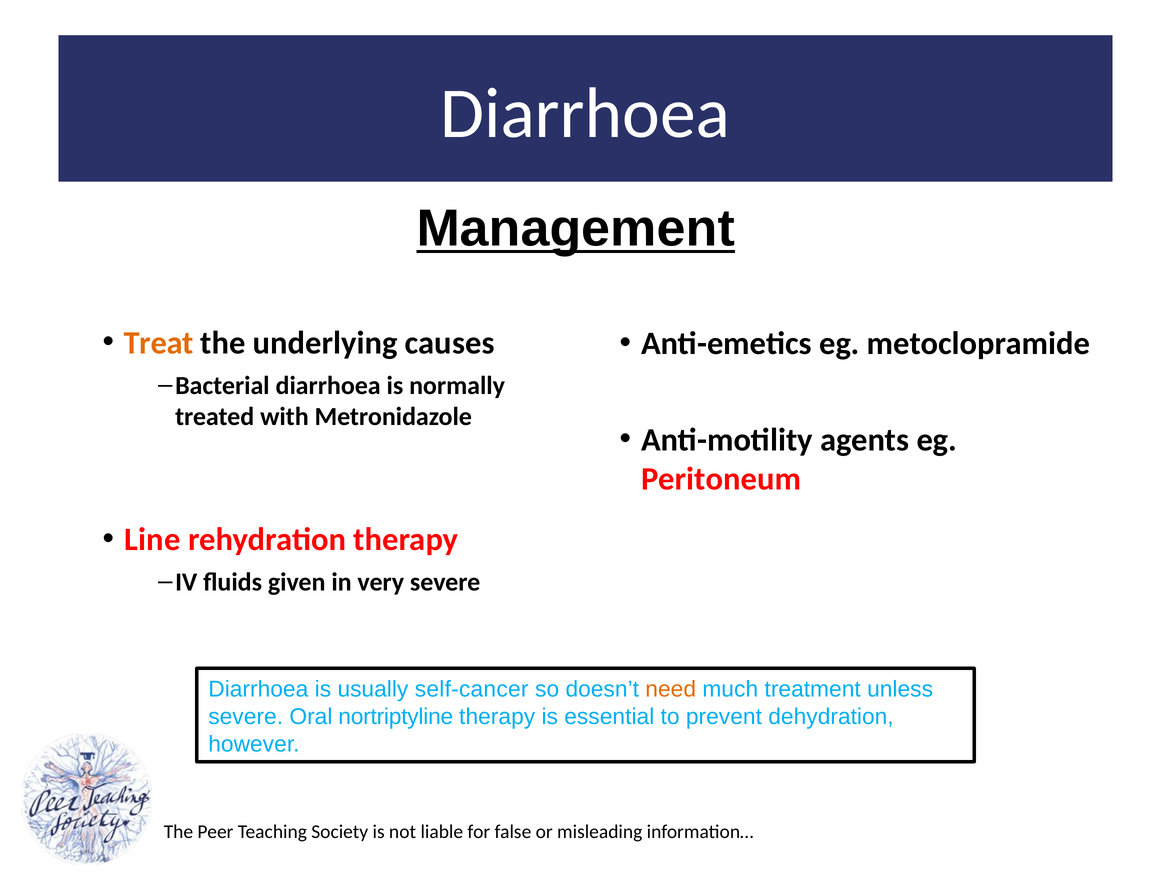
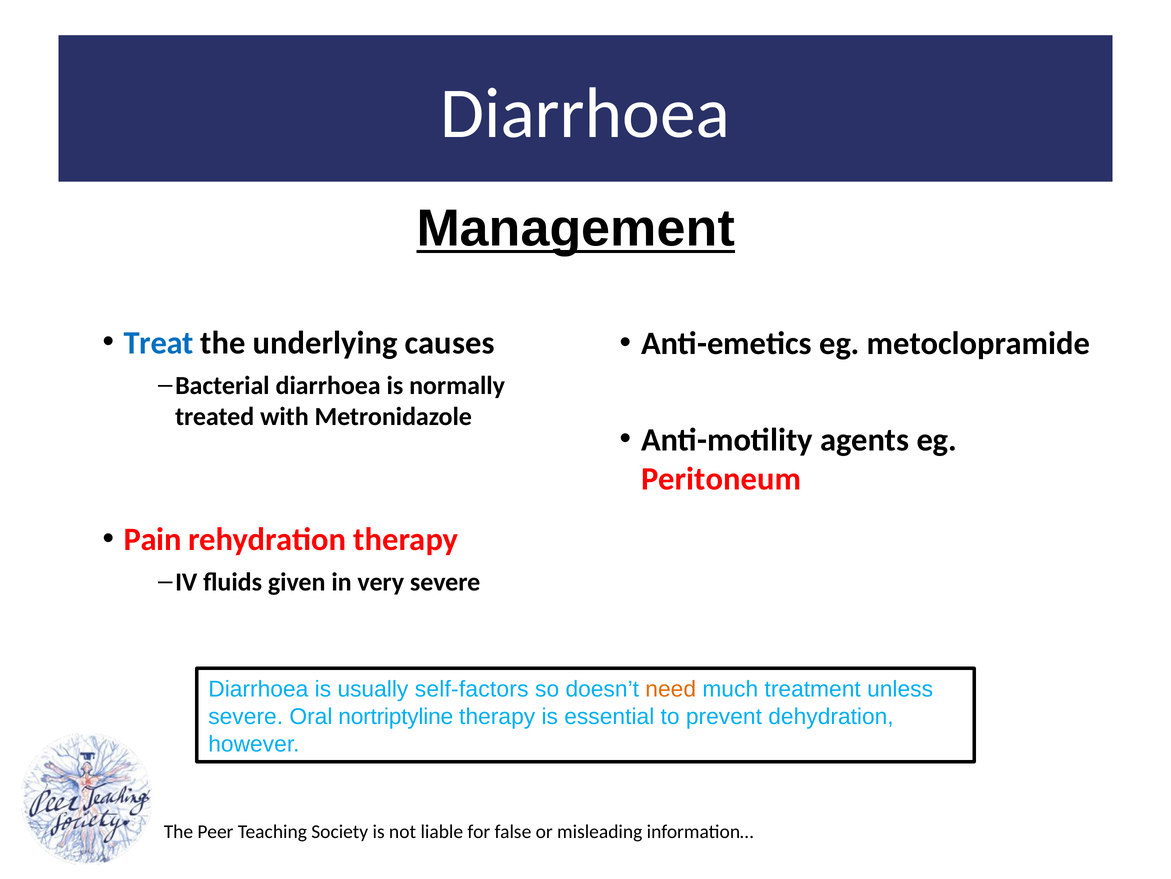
Treat colour: orange -> blue (159, 343)
Line: Line -> Pain (153, 539)
self-cancer: self-cancer -> self-factors (472, 689)
